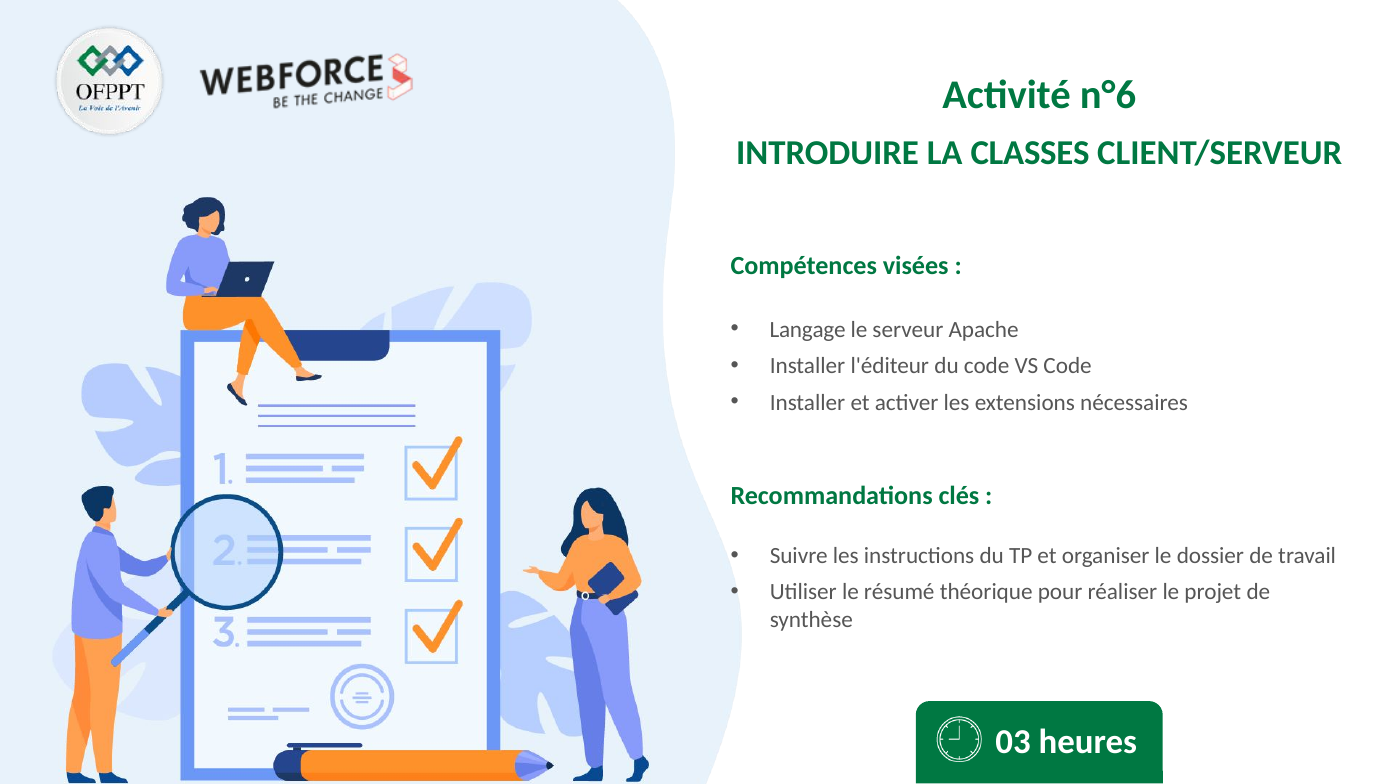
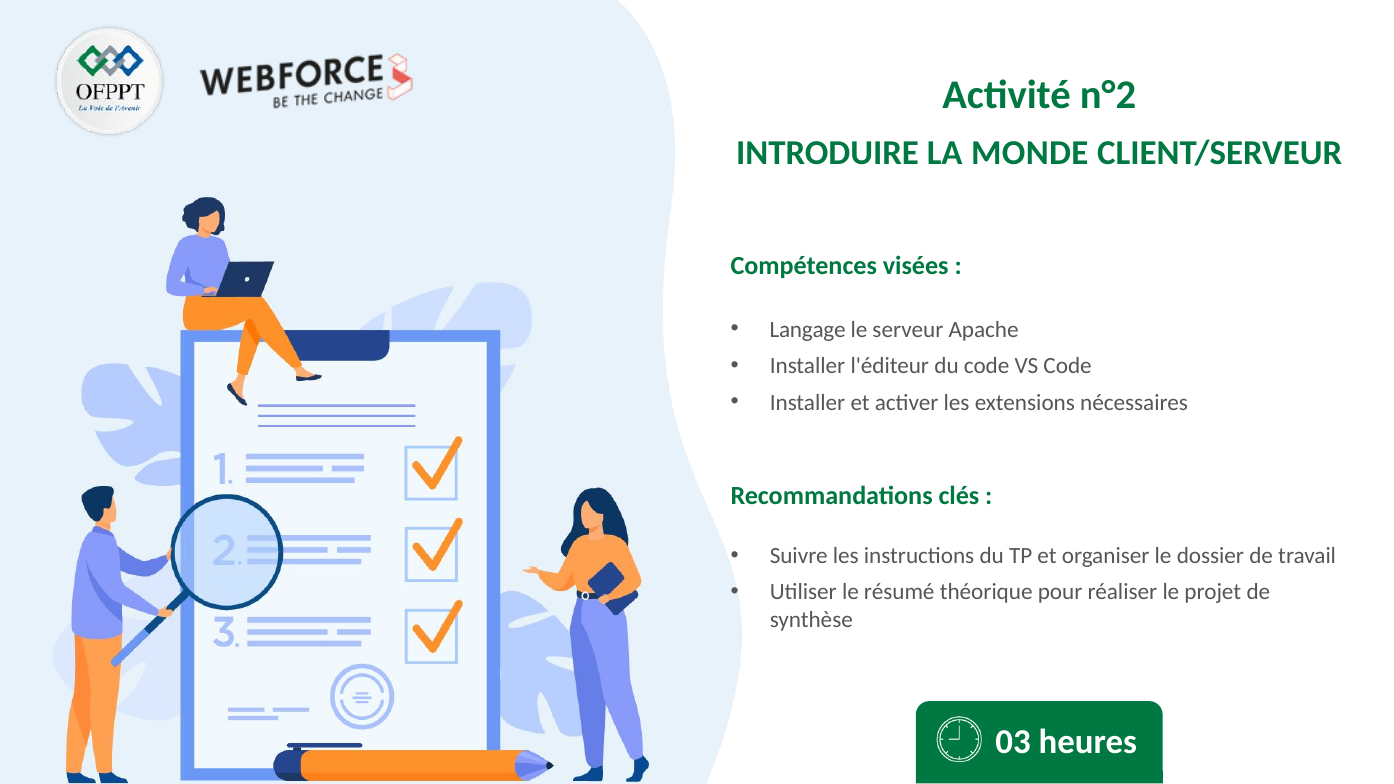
n°6: n°6 -> n°2 (1108, 95)
CLASSES: CLASSES -> MONDE (1030, 153)
